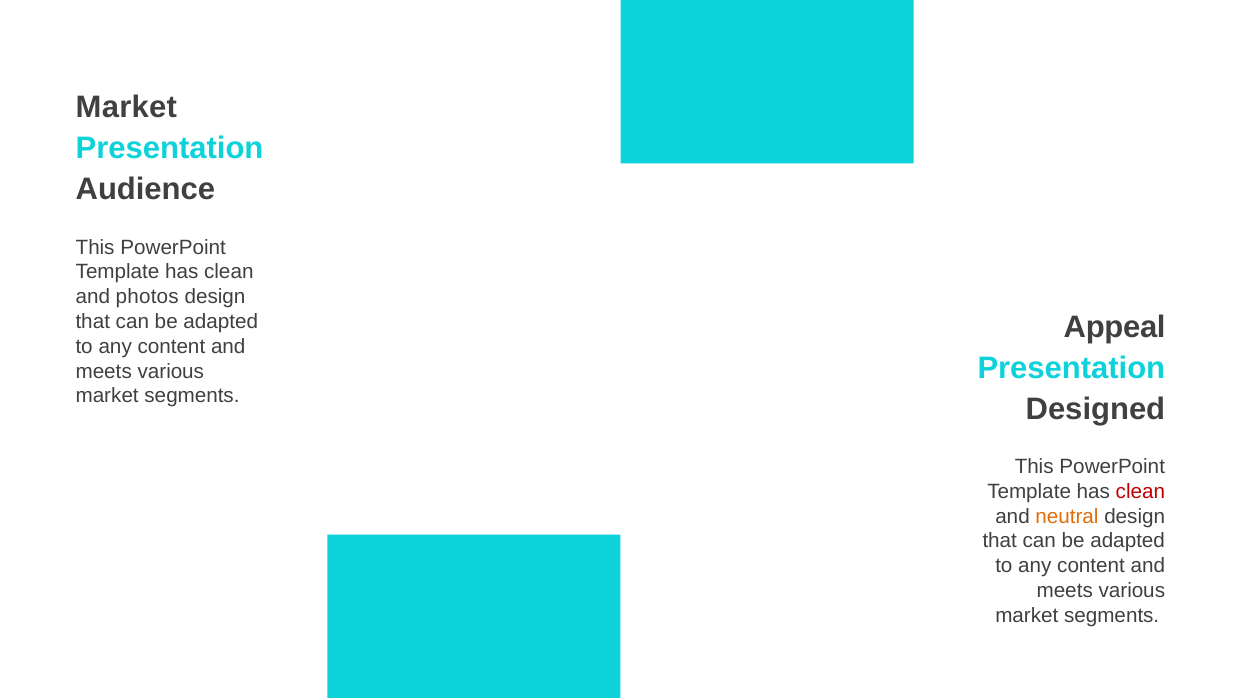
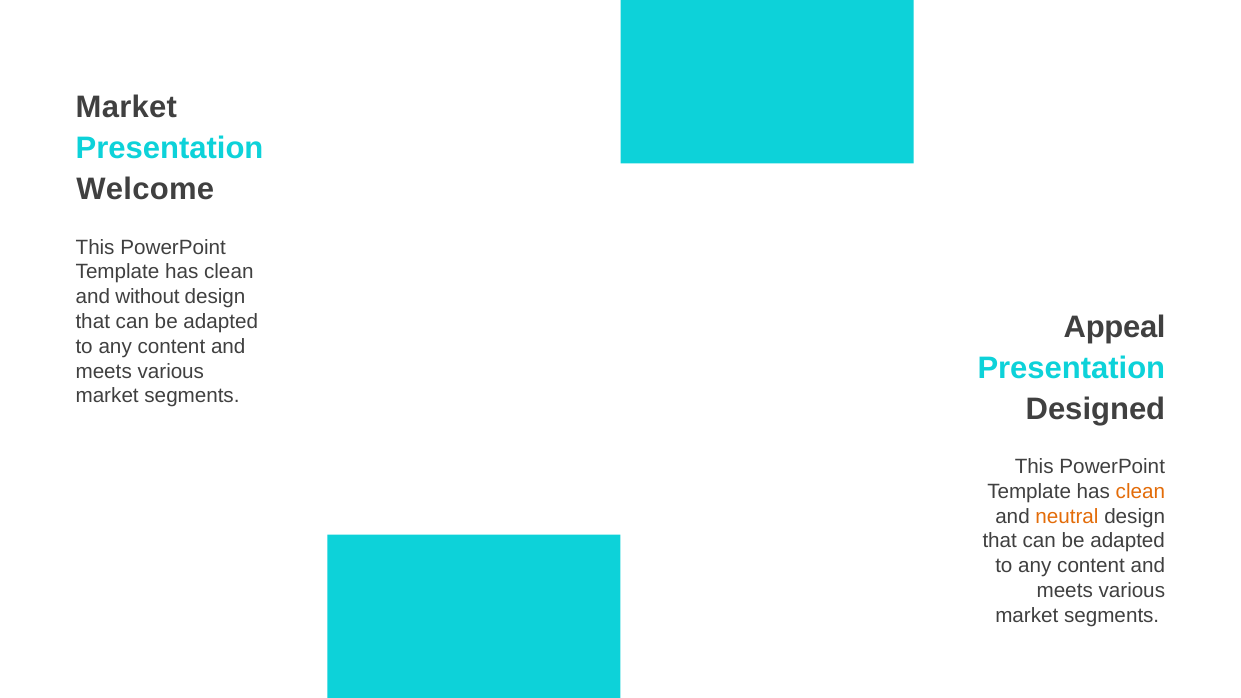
Audience: Audience -> Welcome (145, 189)
photos: photos -> without (147, 297)
clean colour: red -> orange (1140, 492)
